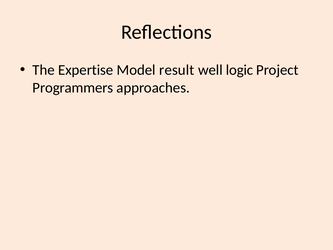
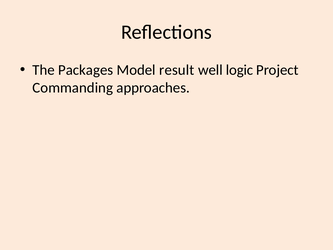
Expertise: Expertise -> Packages (86, 70)
Programmers: Programmers -> Commanding (73, 88)
